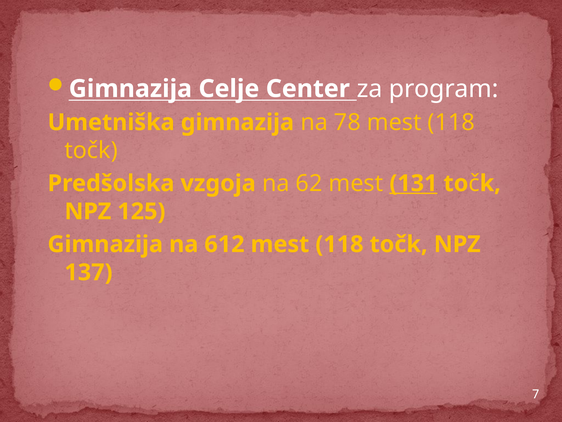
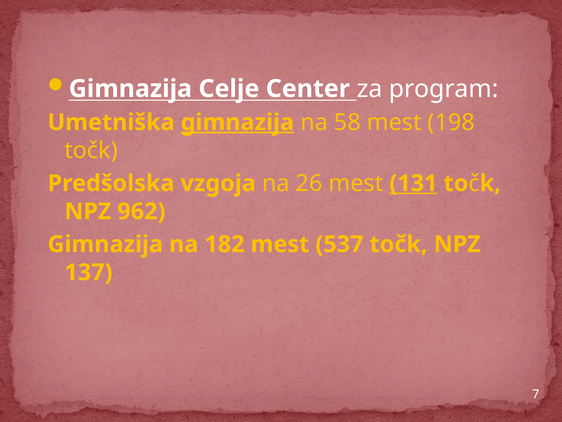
gimnazija underline: none -> present (237, 122)
78: 78 -> 58 (347, 122)
118: 118 -> 198 (451, 122)
62: 62 -> 26 (309, 183)
125: 125 -> 962 (141, 211)
612: 612 -> 182 (224, 244)
118: 118 -> 537 (339, 244)
